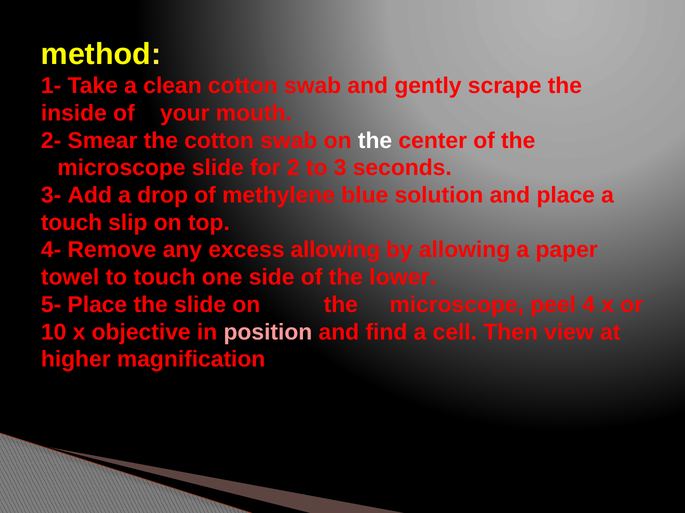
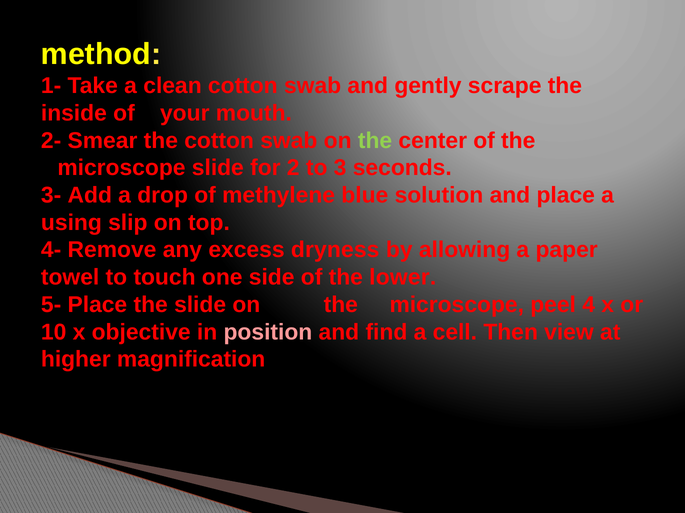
the colour: white -> light green (375, 141)
touch: touch -> using (71, 223)
excess allowing: allowing -> dryness (335, 250)
